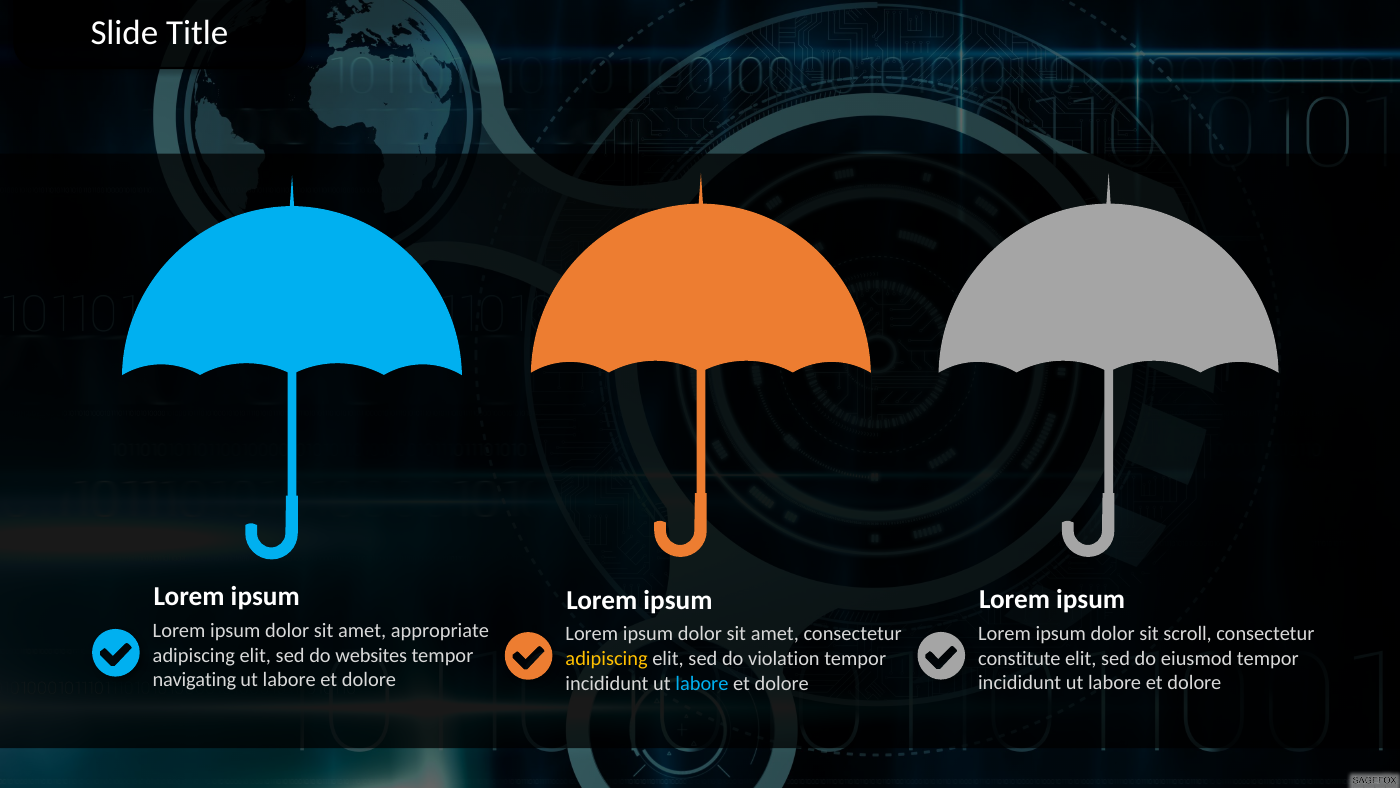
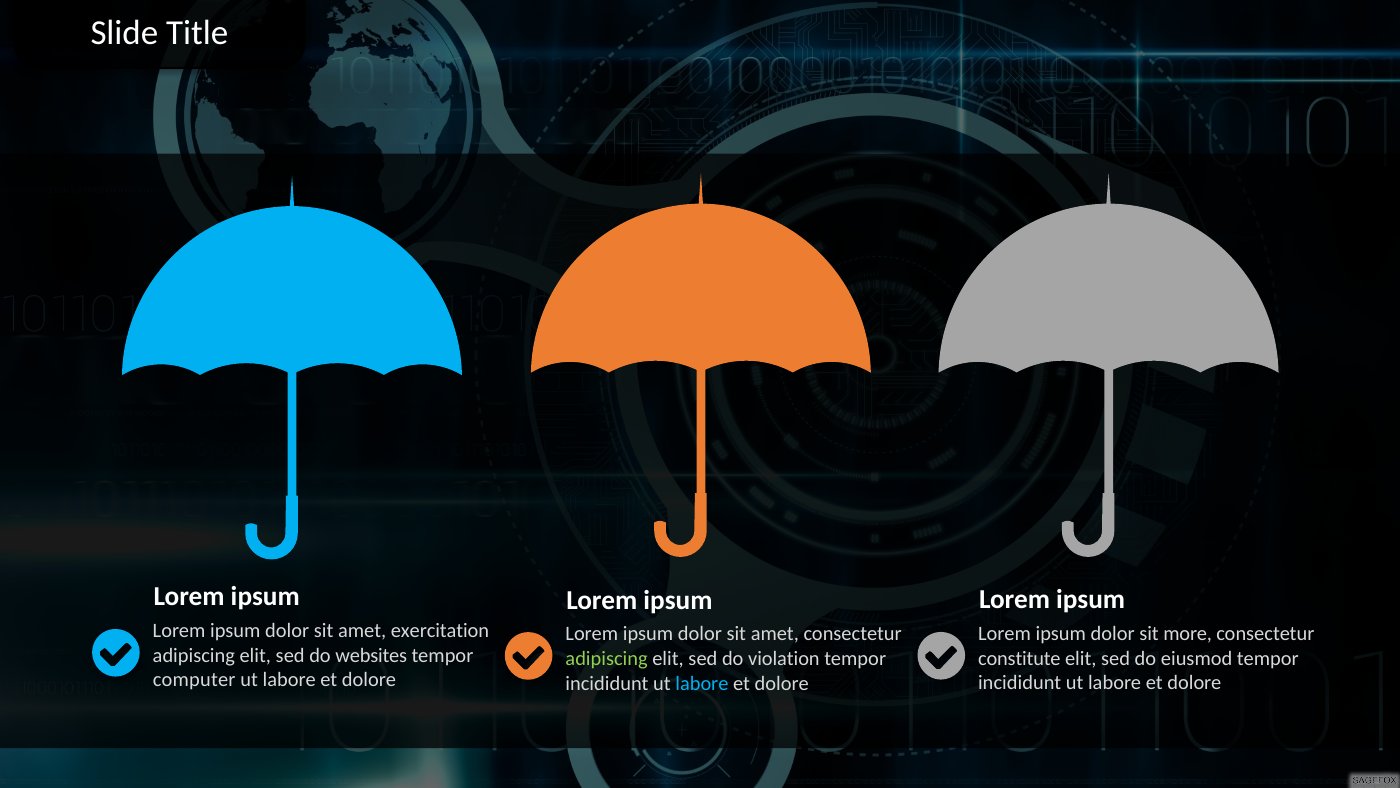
appropriate: appropriate -> exercitation (440, 631)
scroll: scroll -> more (1188, 634)
adipiscing colour: yellow -> light green (607, 658)
navigating: navigating -> computer (194, 680)
